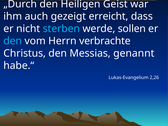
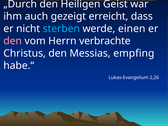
sollen: sollen -> einen (132, 29)
den colour: light blue -> pink (13, 41)
genannt: genannt -> empfing (134, 53)
